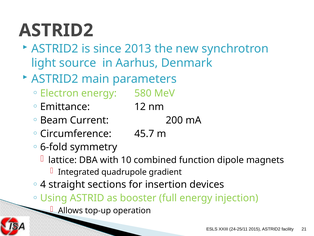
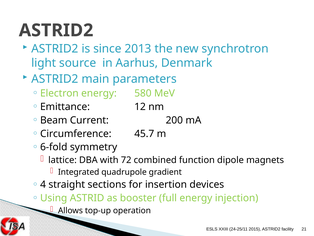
10: 10 -> 72 (126, 160)
